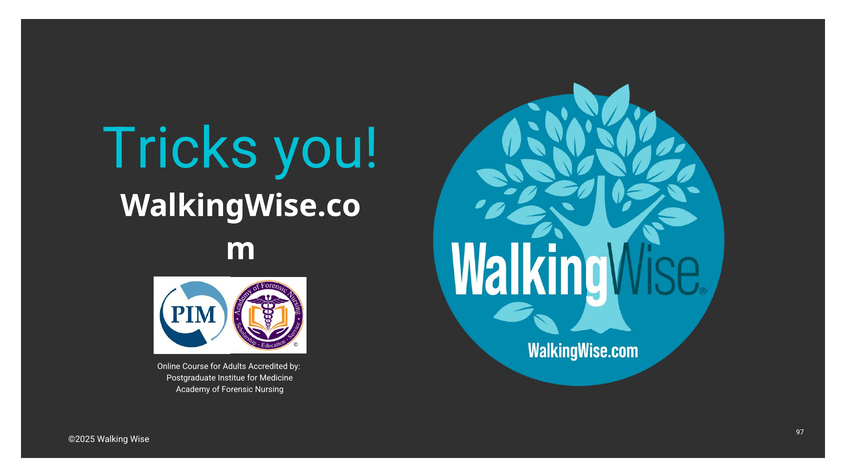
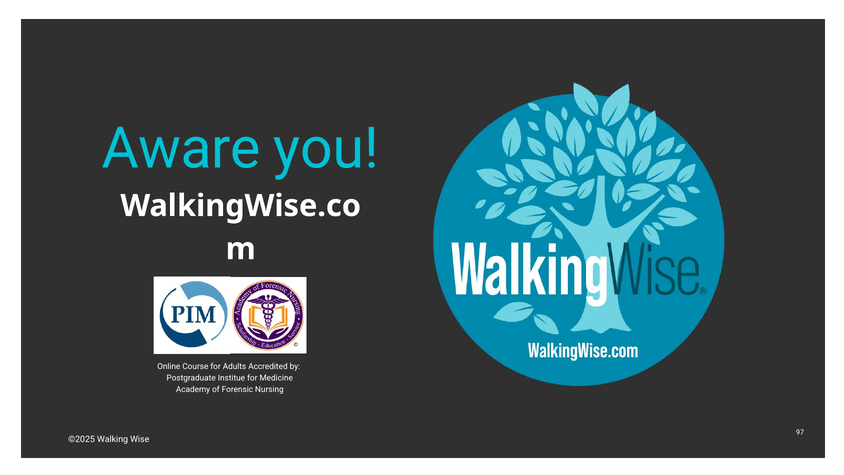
Tricks: Tricks -> Aware (181, 149)
